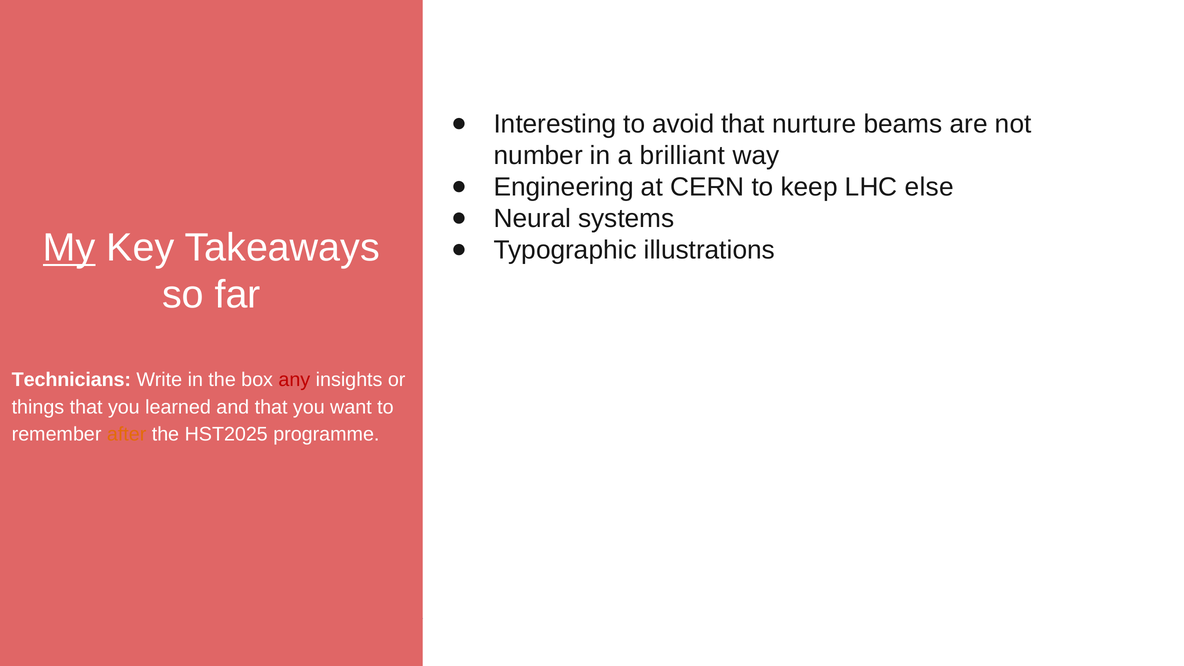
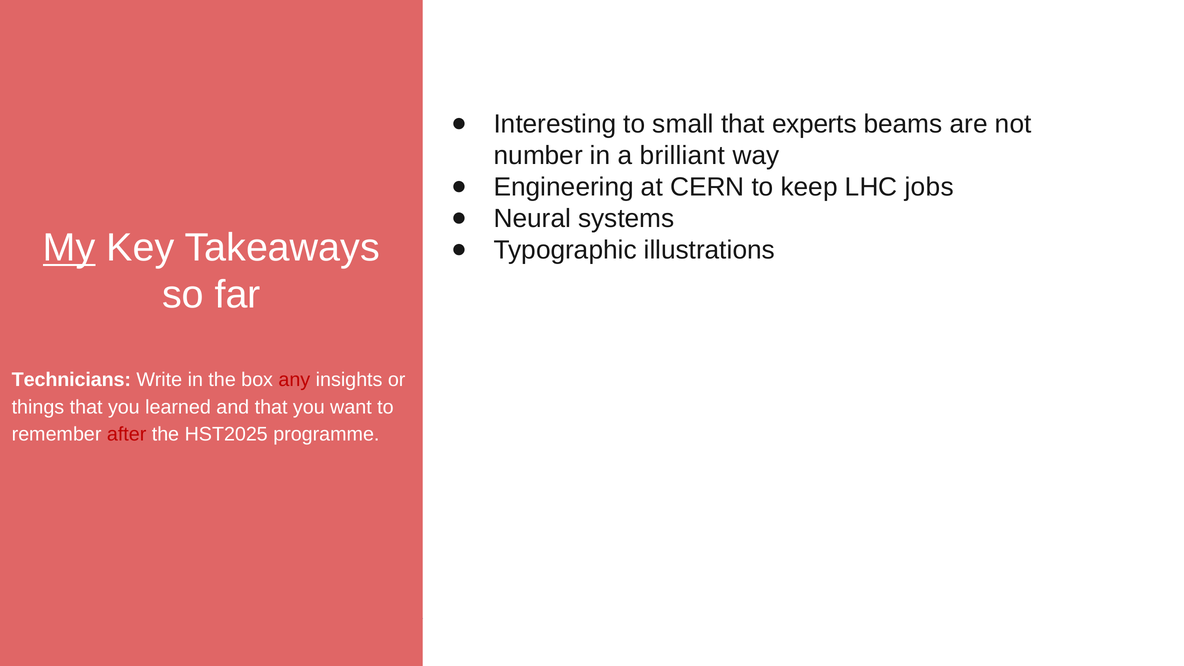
avoid: avoid -> small (683, 124)
nurture: nurture -> experts (814, 124)
else: else -> jobs (929, 187)
after colour: orange -> red (127, 434)
